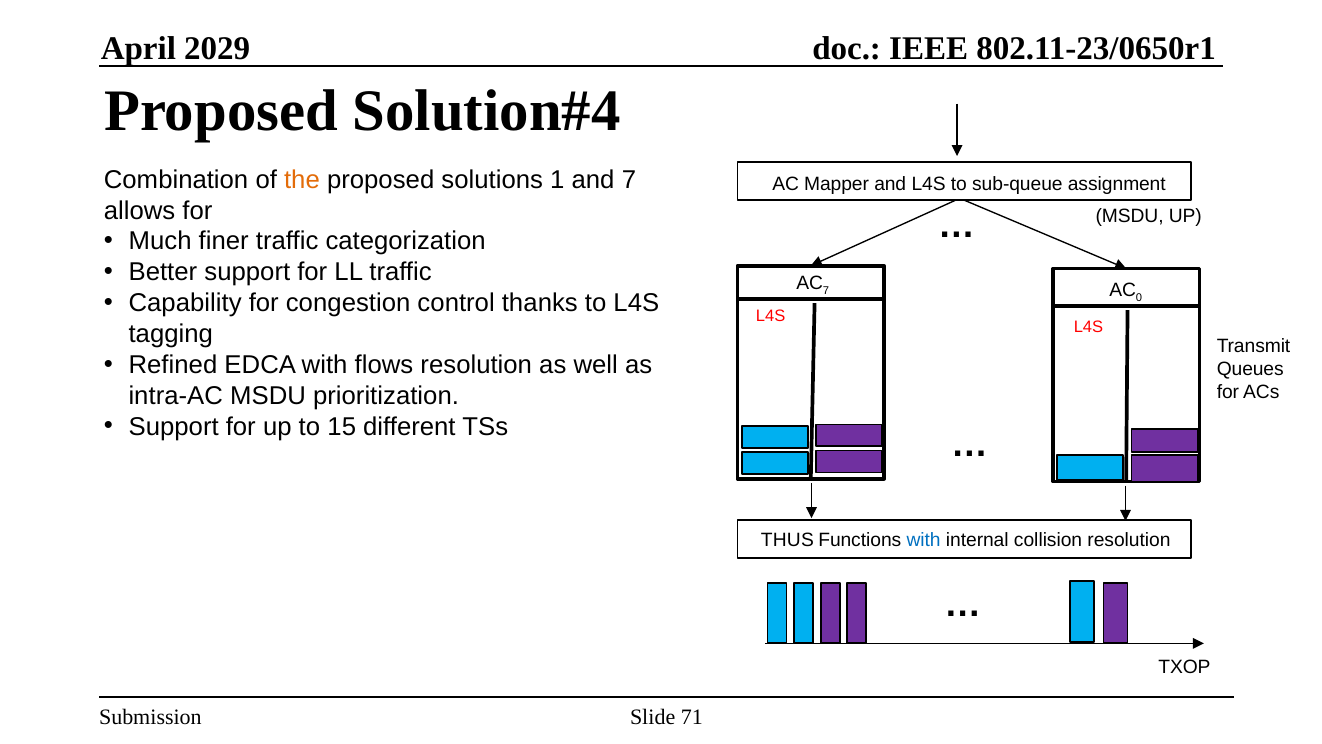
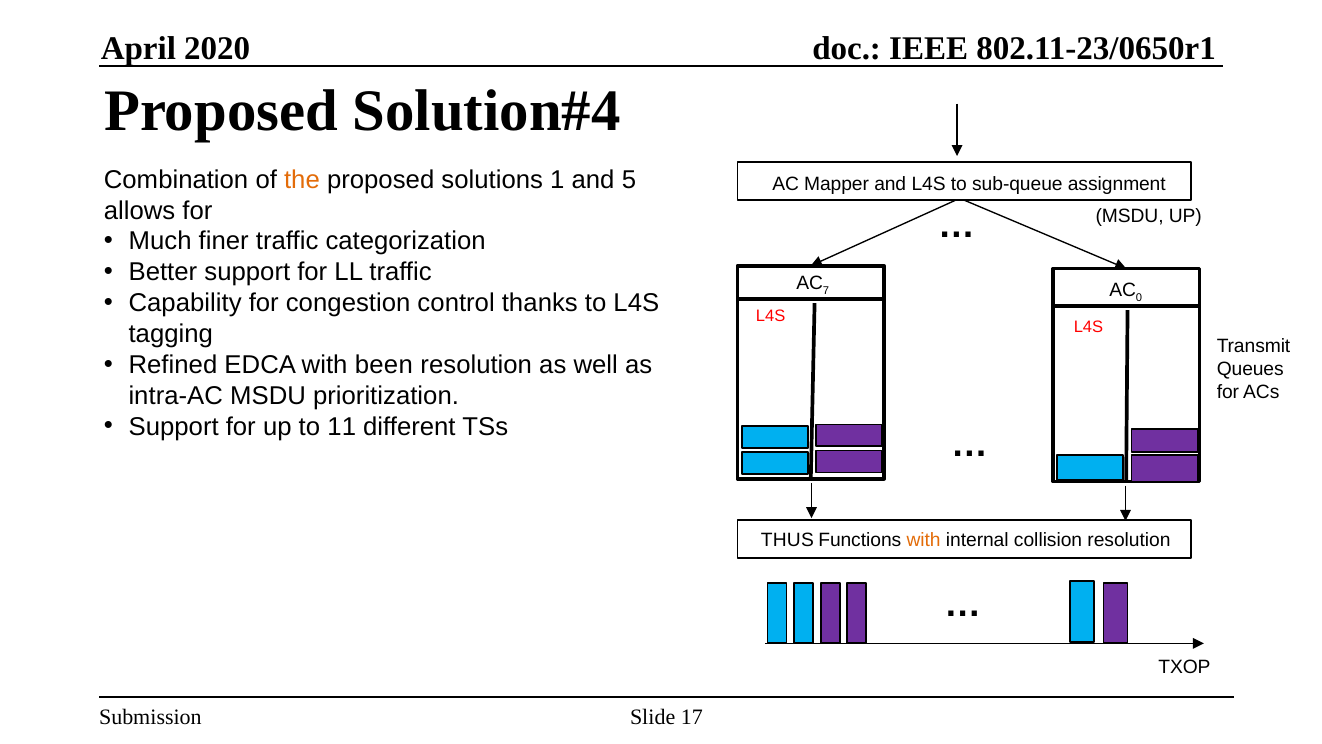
2029: 2029 -> 2020 (217, 49)
and 7: 7 -> 5 (629, 180)
flows: flows -> been (384, 365)
15: 15 -> 11 (342, 426)
with colour: blue -> orange (924, 540)
71: 71 -> 17 (692, 717)
